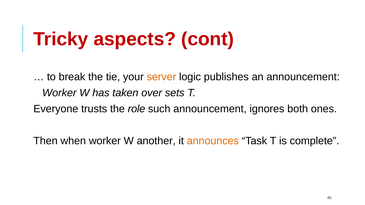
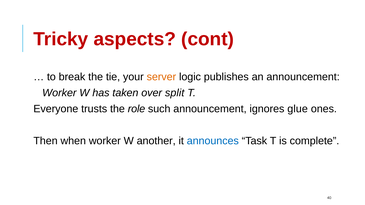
sets: sets -> split (175, 93)
both: both -> glue (298, 109)
announces colour: orange -> blue (213, 141)
